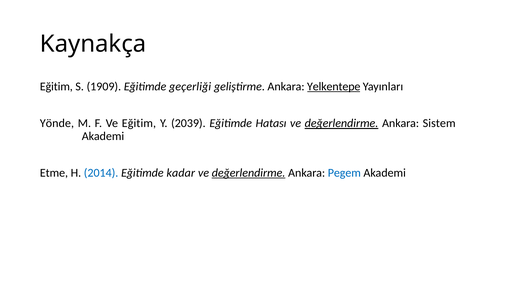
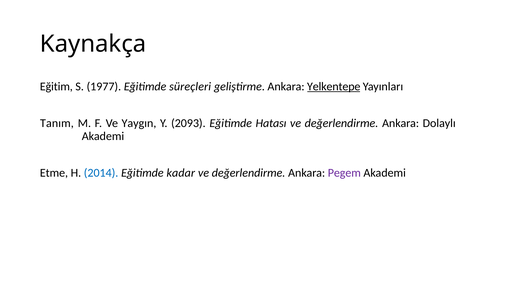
1909: 1909 -> 1977 (104, 87)
geçerliği: geçerliği -> süreçleri (190, 87)
Yönde: Yönde -> Tanım (57, 123)
Ve Eğitim: Eğitim -> Yaygın (139, 123)
2039: 2039 -> 2093 (188, 123)
değerlendirme underline: present -> none (342, 123)
Sistem: Sistem -> Dolaylı (439, 123)
değerlendirme underline: present -> none (249, 173)
Pegem colour: blue -> purple (344, 173)
